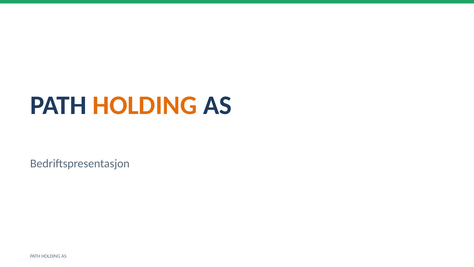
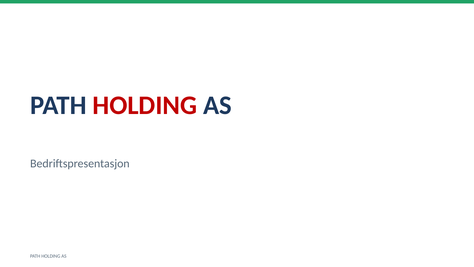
HOLDING colour: orange -> red (145, 105)
